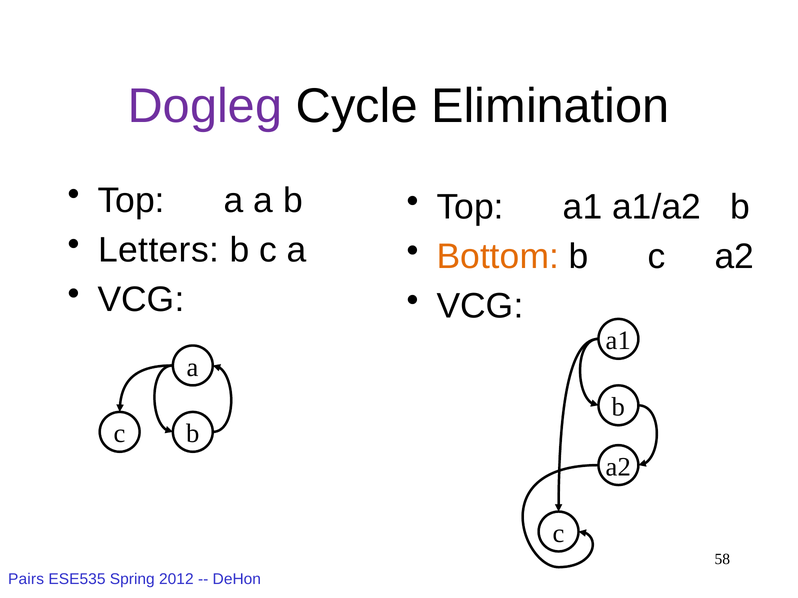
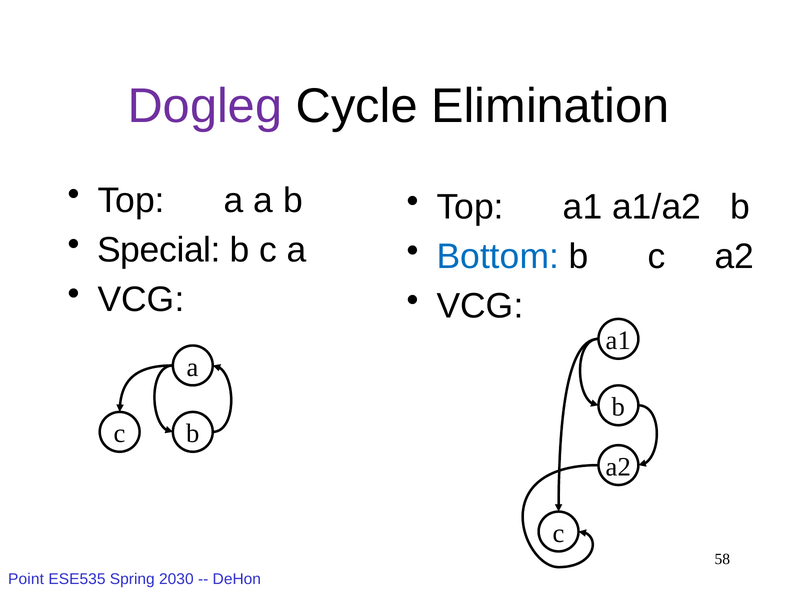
Letters: Letters -> Special (159, 250)
Bottom colour: orange -> blue (498, 257)
Pairs: Pairs -> Point (26, 580)
2012: 2012 -> 2030 (176, 580)
